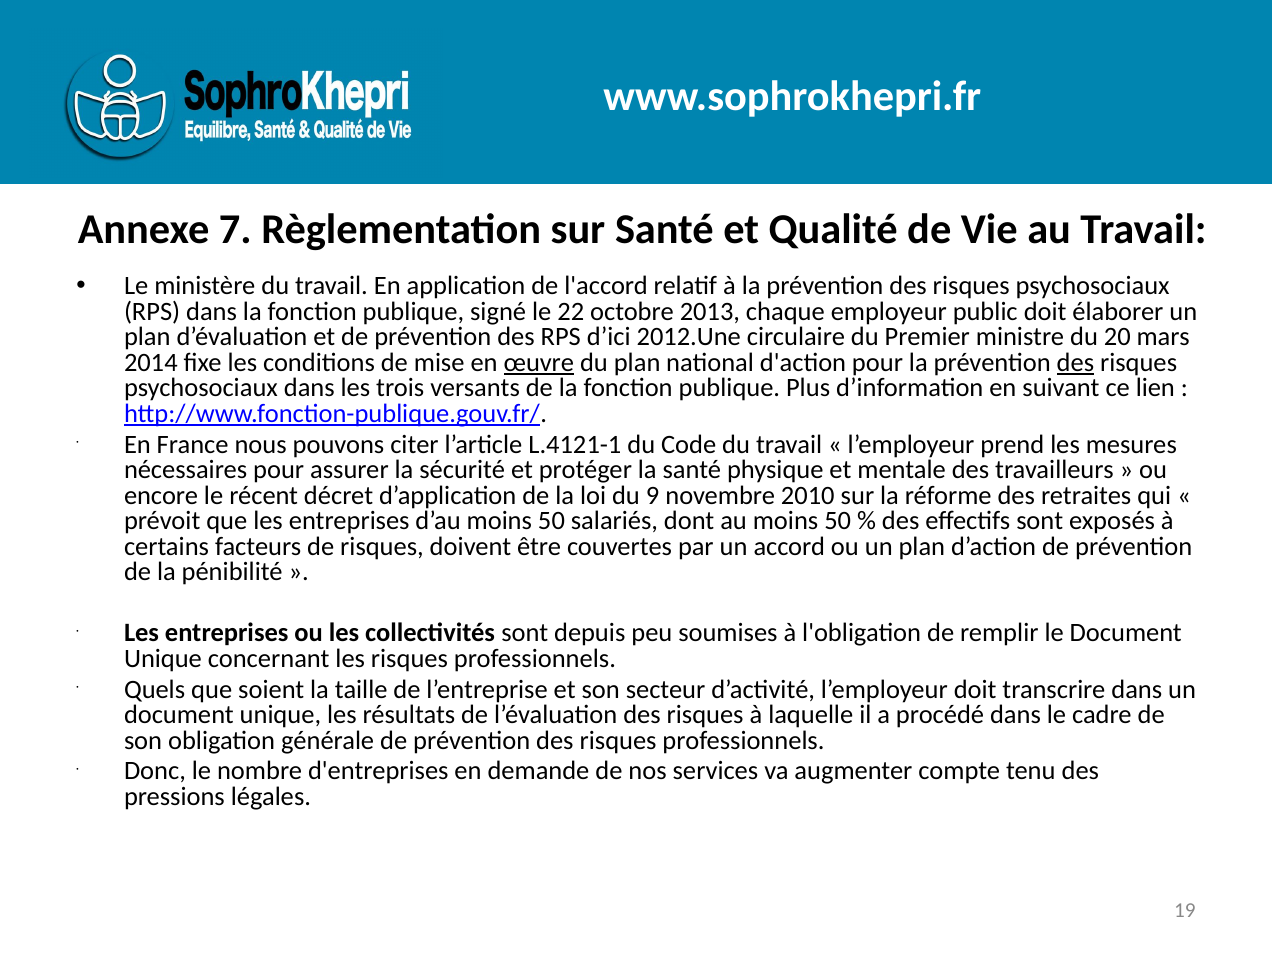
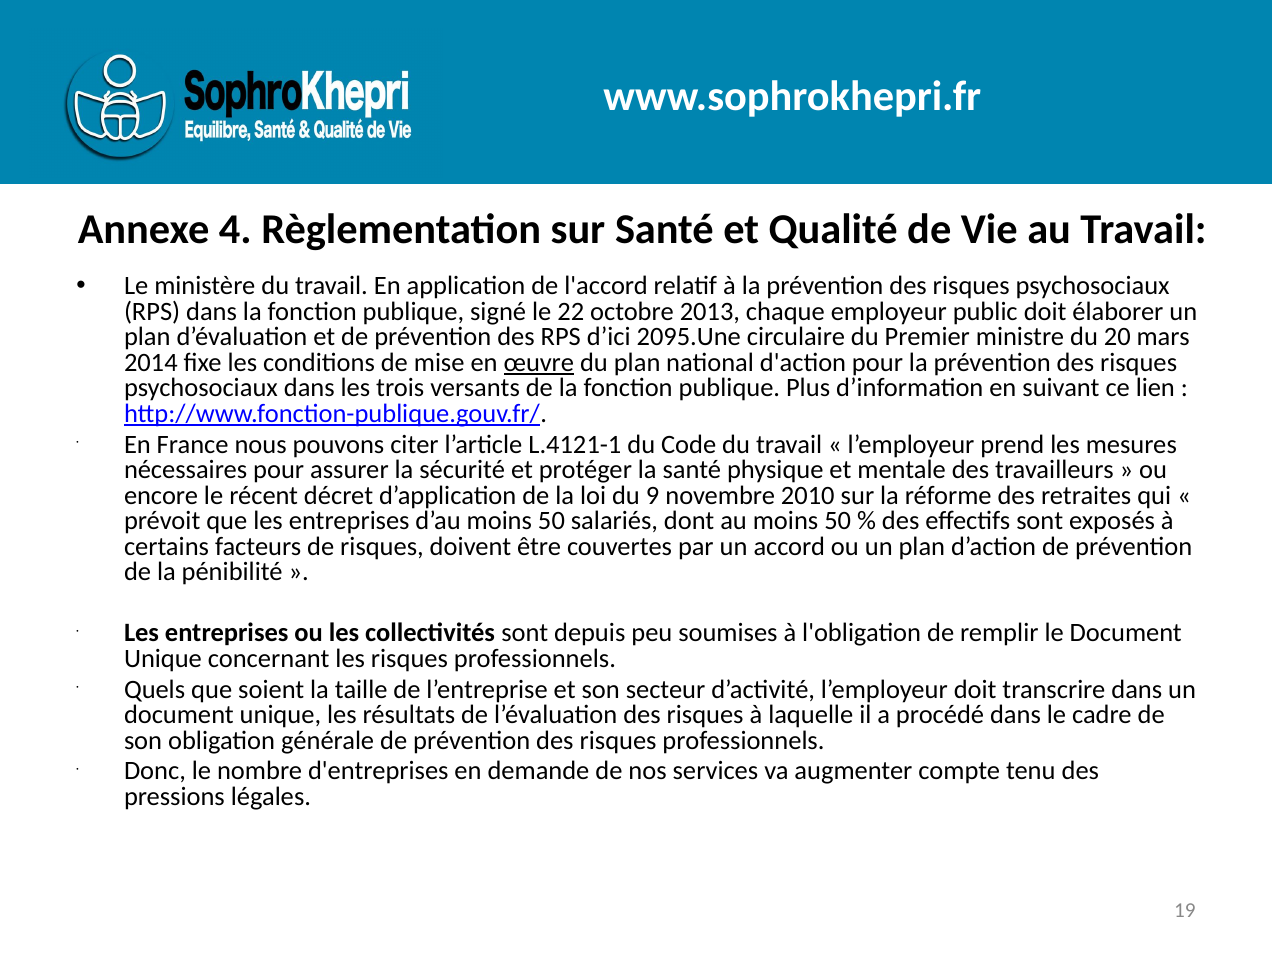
7: 7 -> 4 (235, 229)
2012.Une: 2012.Une -> 2095.Une (689, 337)
des underline: present -> none (1075, 362)
